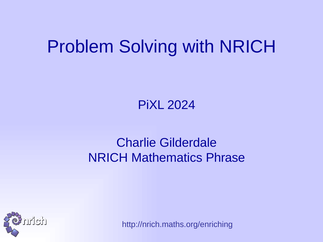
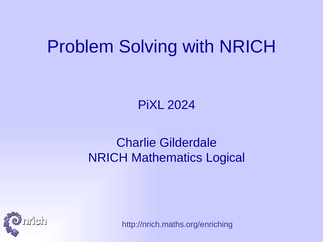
Phrase: Phrase -> Logical (225, 158)
